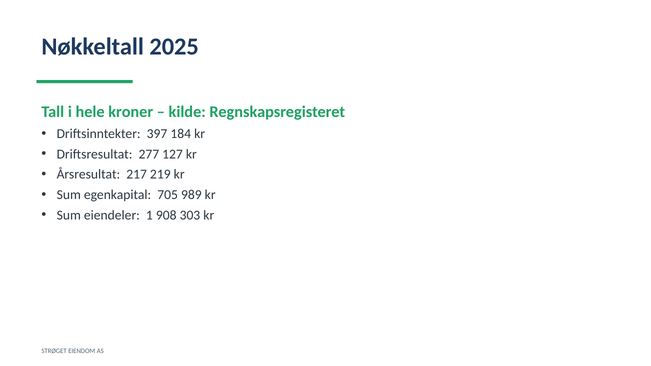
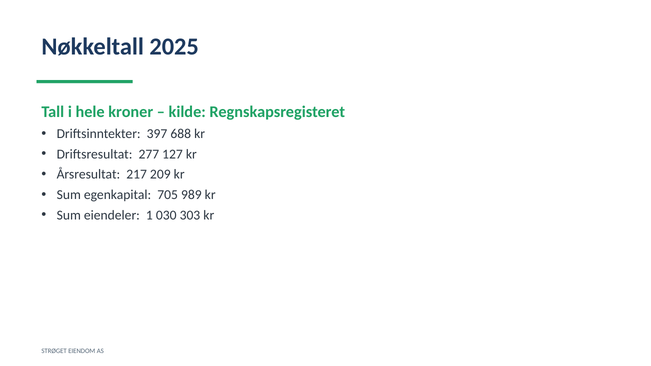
184: 184 -> 688 (181, 134)
219: 219 -> 209 (160, 175)
908: 908 -> 030 (166, 215)
